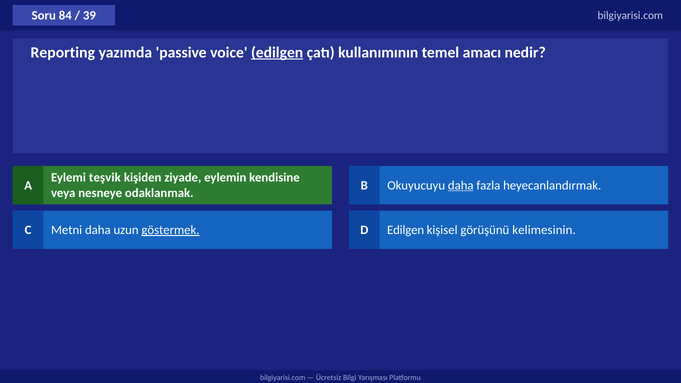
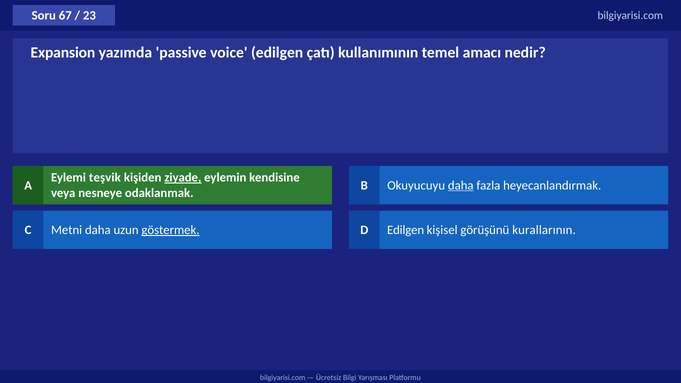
84: 84 -> 67 (65, 16)
39: 39 -> 23 (89, 16)
Reporting: Reporting -> Expansion (63, 52)
edilgen underline: present -> none (277, 52)
ziyade underline: none -> present (183, 178)
kelimesinin: kelimesinin -> kurallarının (544, 230)
